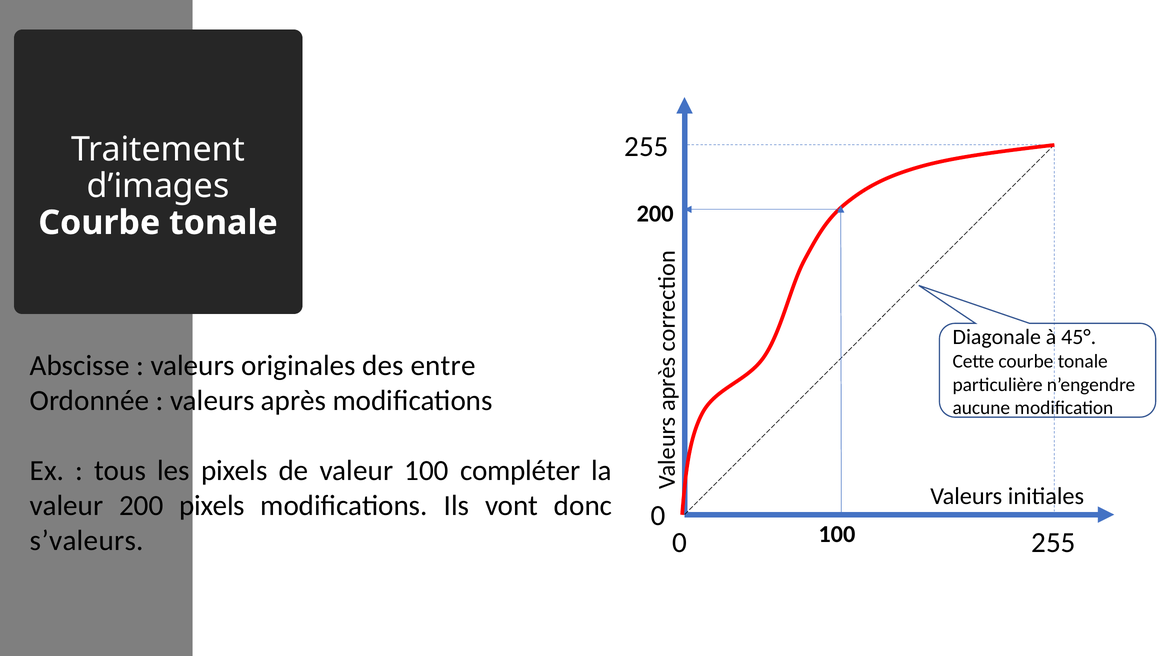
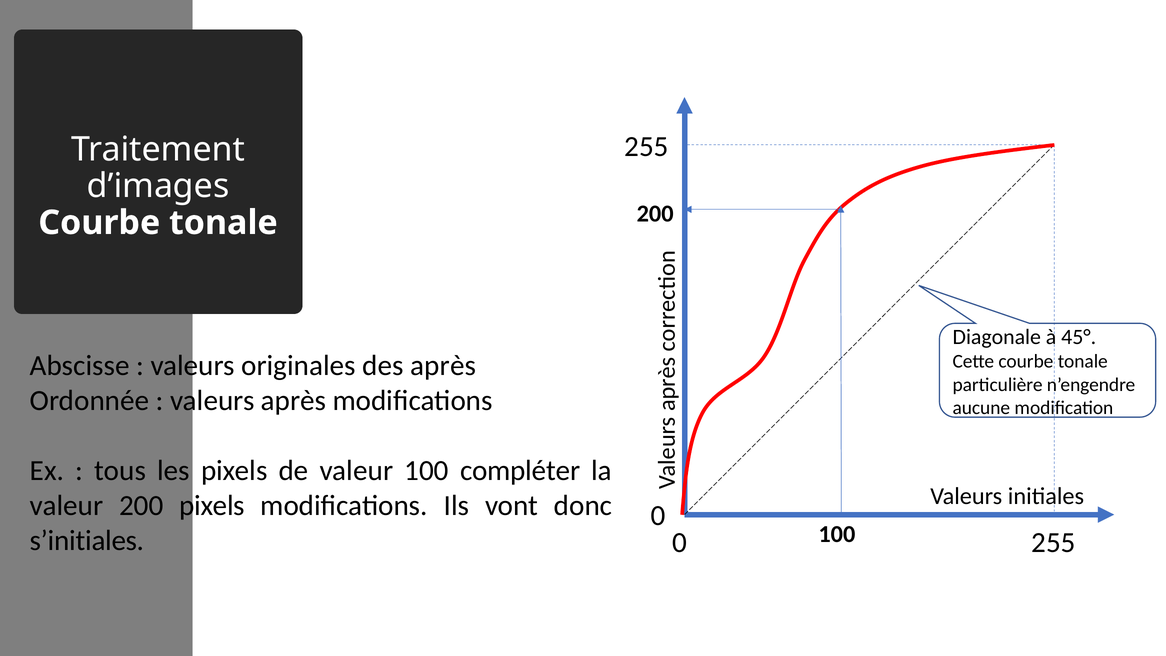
des entre: entre -> après (443, 366)
s’valeurs: s’valeurs -> s’initiales (87, 540)
